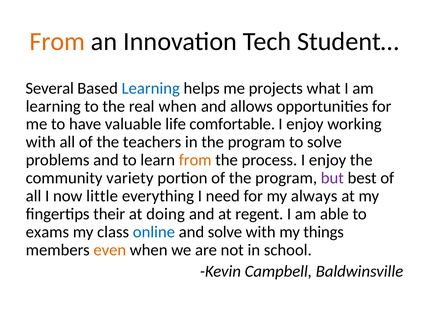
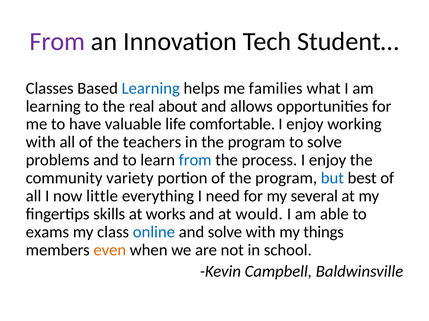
From colour: orange -> purple (57, 42)
Several: Several -> Classes (50, 88)
projects: projects -> families (276, 88)
real when: when -> about (178, 106)
from colour: orange -> blue (195, 160)
but colour: purple -> blue (332, 179)
always: always -> several (314, 197)
their: their -> skills (109, 215)
doing: doing -> works (166, 215)
regent: regent -> would (259, 215)
